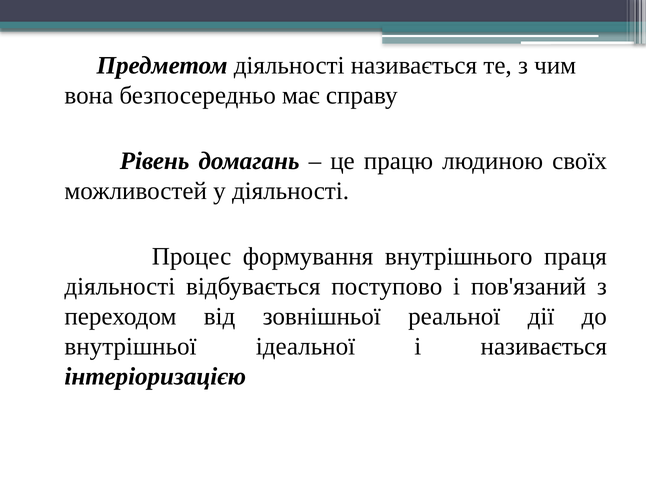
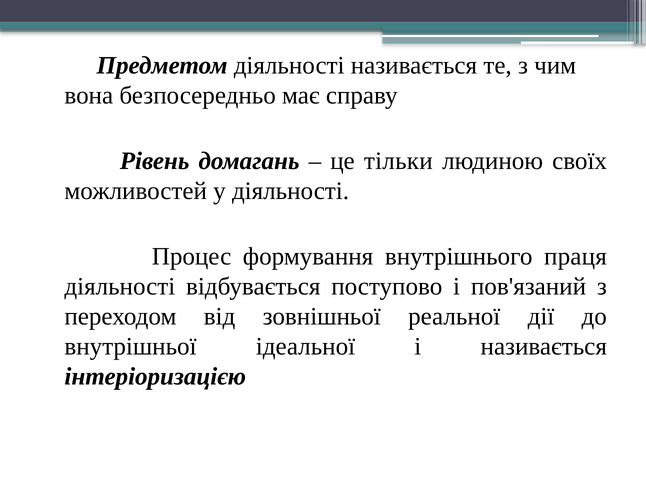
працю: працю -> тільки (398, 161)
